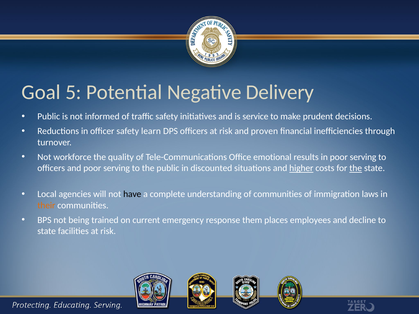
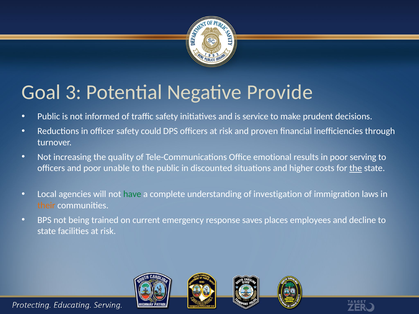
5: 5 -> 3 (73, 92)
Delivery: Delivery -> Provide (280, 92)
learn: learn -> could (151, 131)
workforce: workforce -> increasing (72, 157)
and poor serving: serving -> unable (117, 168)
higher underline: present -> none (301, 168)
have colour: black -> green (132, 194)
of communities: communities -> investigation (278, 194)
them: them -> saves (252, 220)
